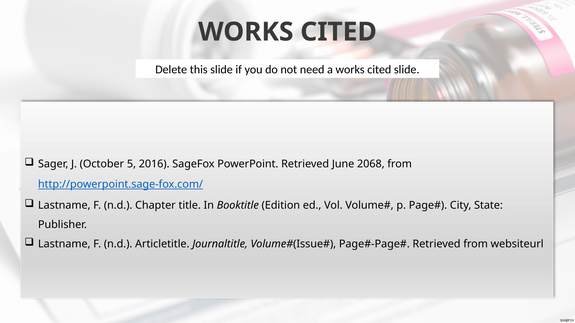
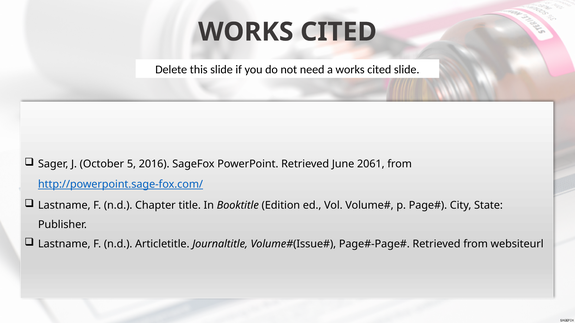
2068: 2068 -> 2061 (371, 164)
